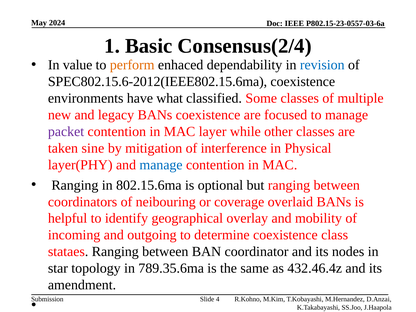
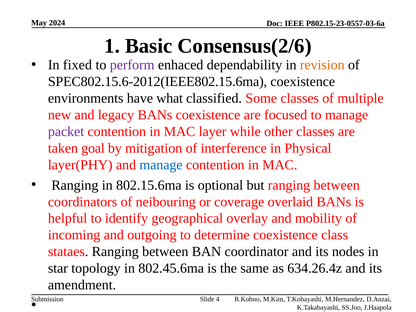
Consensus(2/4: Consensus(2/4 -> Consensus(2/6 (245, 46)
value: value -> fixed (77, 65)
perform colour: orange -> purple (132, 65)
revision colour: blue -> orange (322, 65)
sine: sine -> goal (93, 148)
789.35.6ma: 789.35.6ma -> 802.45.6ma (171, 268)
432.46.4z: 432.46.4z -> 634.26.4z (315, 268)
